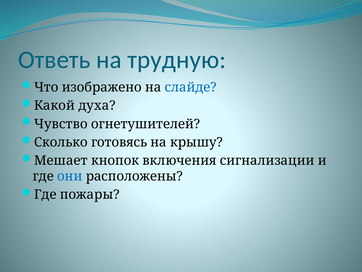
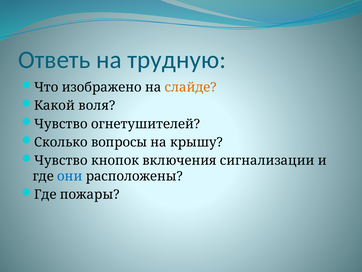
слайде colour: blue -> orange (191, 87)
духа: духа -> воля (97, 105)
готовясь: готовясь -> вопросы (119, 142)
Мешает: Мешает -> Чувство (61, 160)
